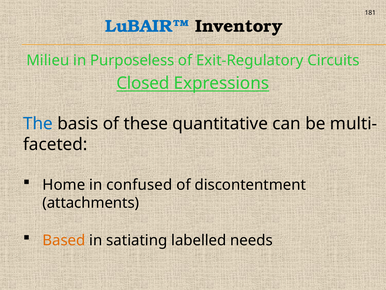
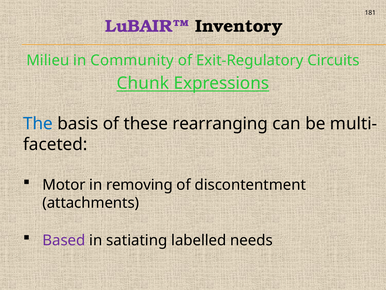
LuBAIR™ colour: blue -> purple (147, 26)
Purposeless: Purposeless -> Community (132, 60)
Closed: Closed -> Chunk (143, 83)
quantitative: quantitative -> rearranging (220, 124)
Home: Home -> Motor (64, 185)
confused: confused -> removing (139, 185)
Based colour: orange -> purple (64, 240)
